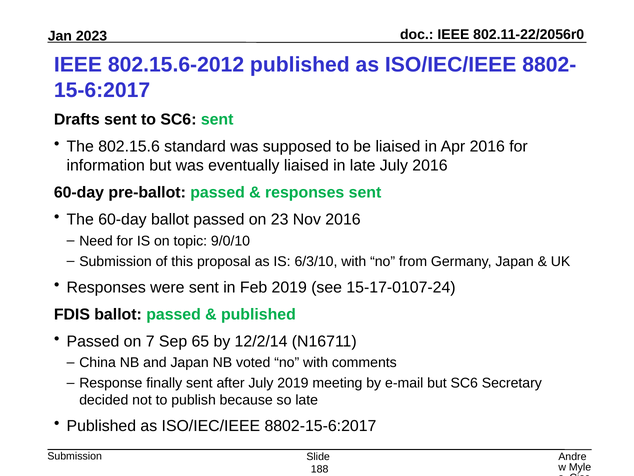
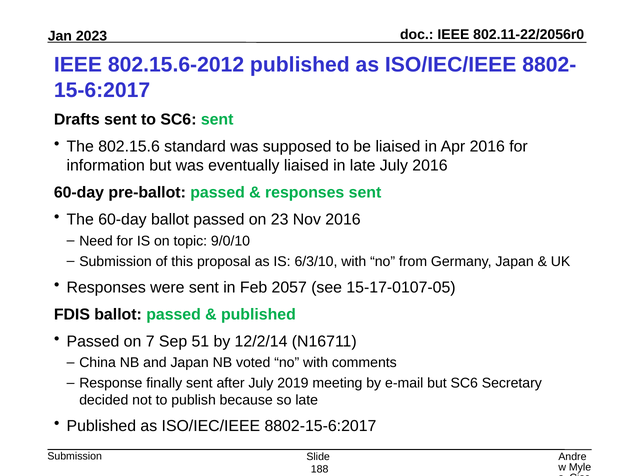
Feb 2019: 2019 -> 2057 (289, 287)
15-17-0107-24: 15-17-0107-24 -> 15-17-0107-05 (401, 287)
65: 65 -> 51 (200, 341)
